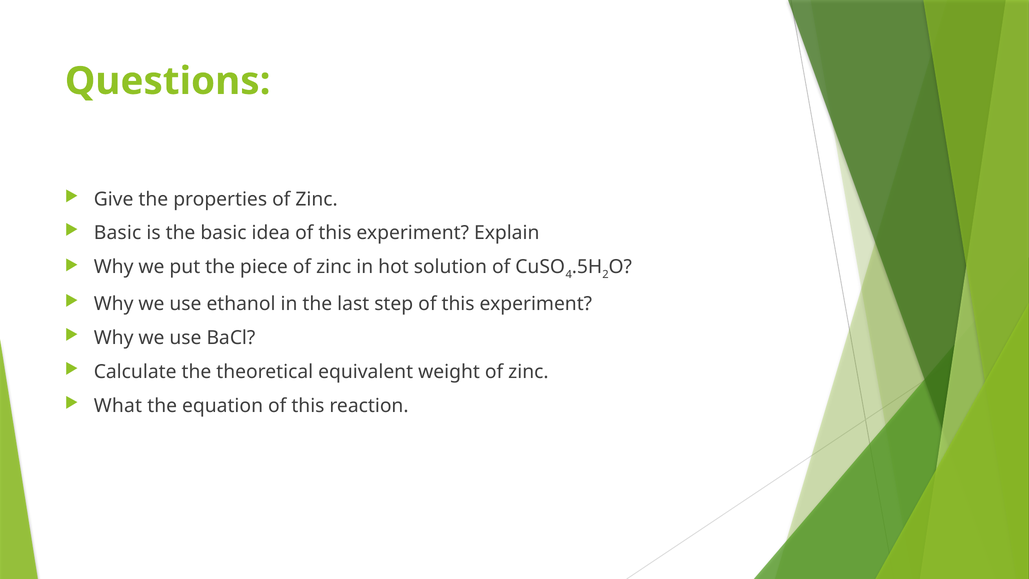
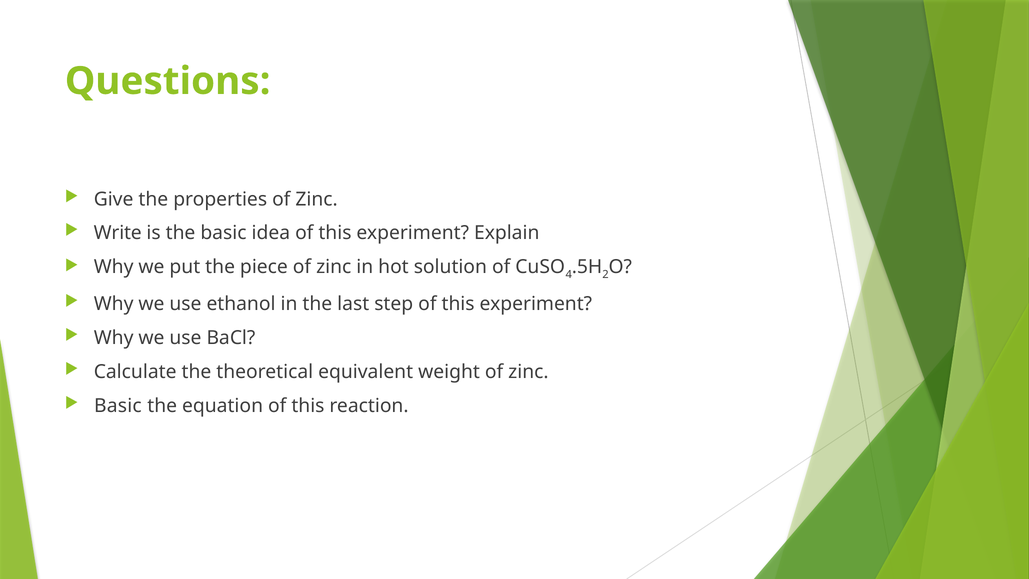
Basic: Basic -> Write (118, 233)
What: What -> Basic (118, 406)
